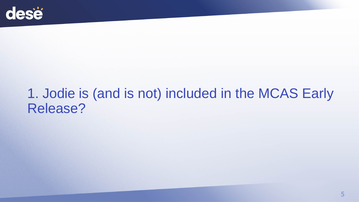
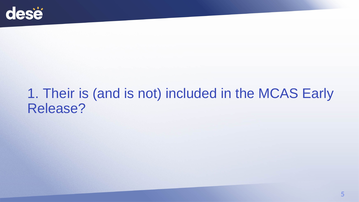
Jodie: Jodie -> Their (59, 94)
